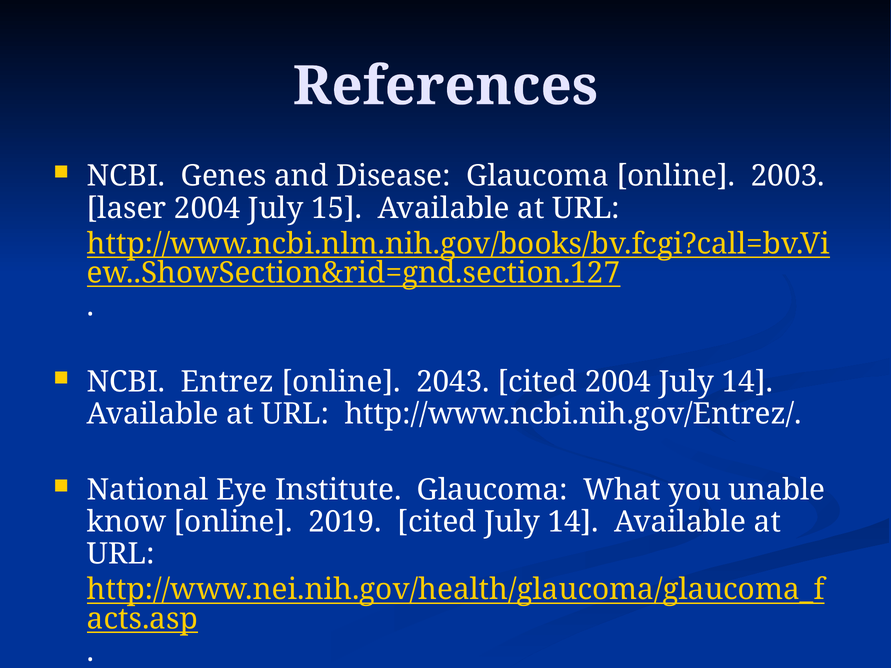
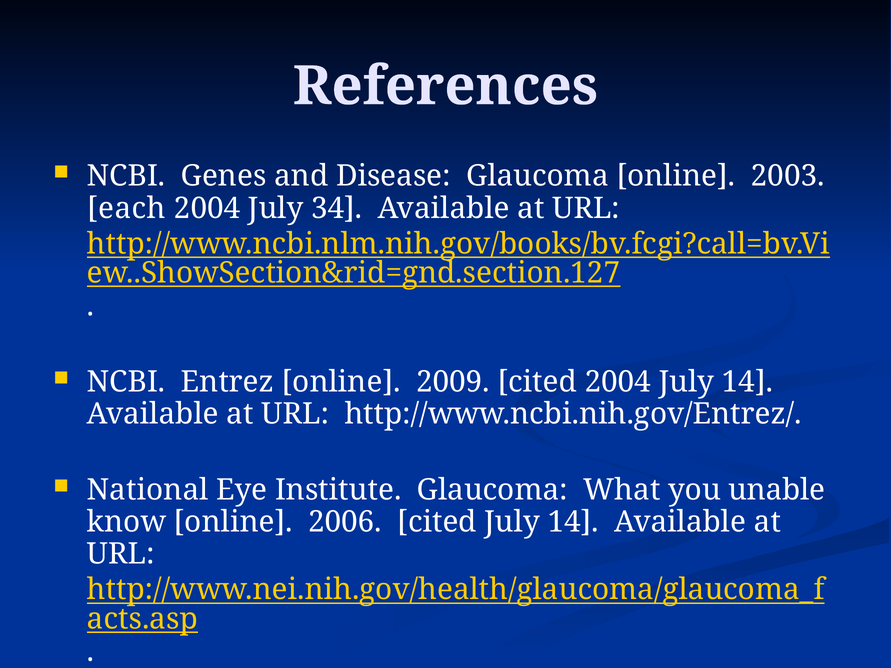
laser: laser -> each (126, 208)
15: 15 -> 34 (337, 208)
2043: 2043 -> 2009 (453, 382)
2019: 2019 -> 2006 (345, 522)
